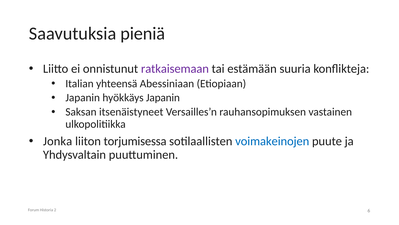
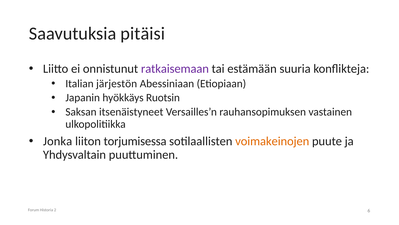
pieniä: pieniä -> pitäisi (143, 34)
yhteensä: yhteensä -> järjestön (117, 83)
hyökkäys Japanin: Japanin -> Ruotsin (163, 98)
voimakeinojen colour: blue -> orange (272, 141)
